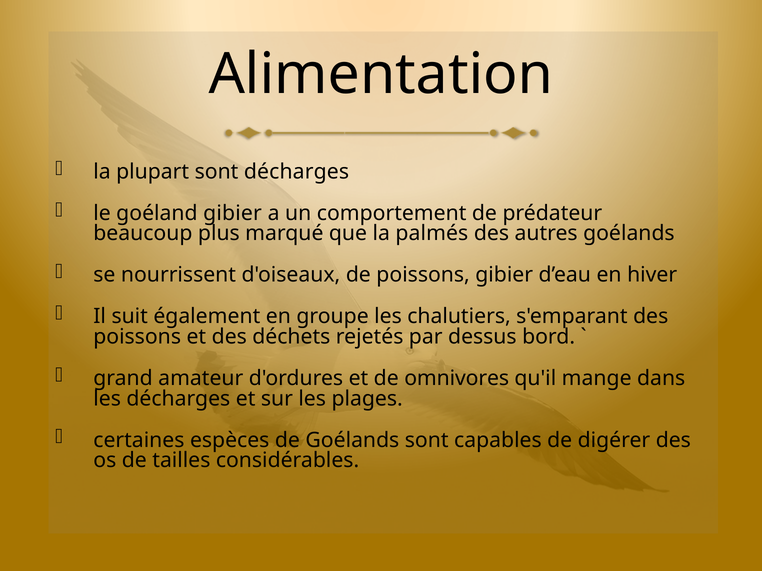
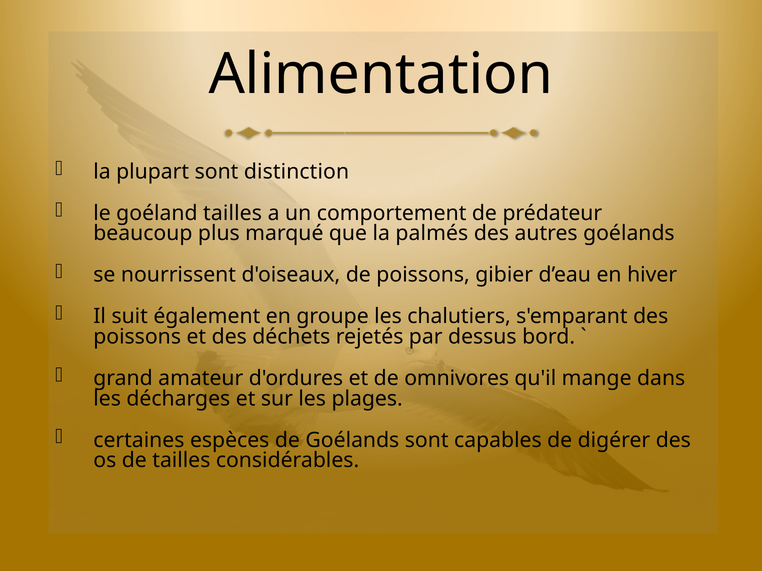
sont décharges: décharges -> distinction (297, 172)
goéland gibier: gibier -> tailles (233, 213)
